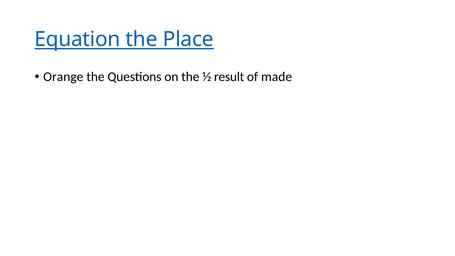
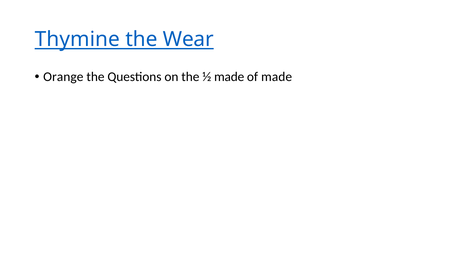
Equation: Equation -> Thymine (77, 39)
Place: Place -> Wear (188, 39)
½ result: result -> made (229, 77)
